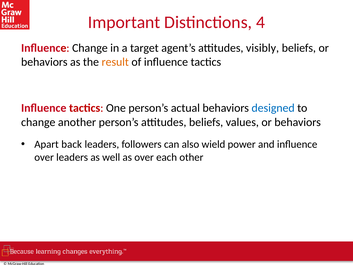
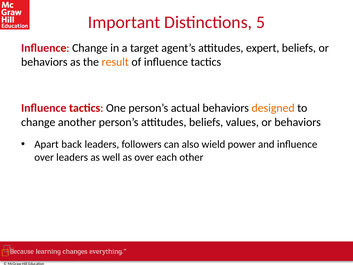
4: 4 -> 5 (260, 22)
visibly: visibly -> expert (263, 48)
designed colour: blue -> orange (273, 108)
